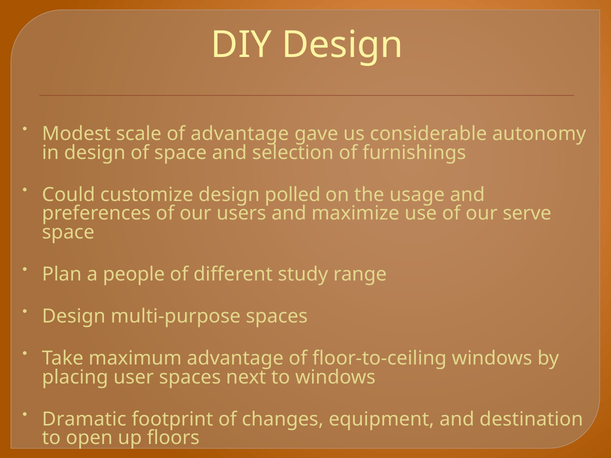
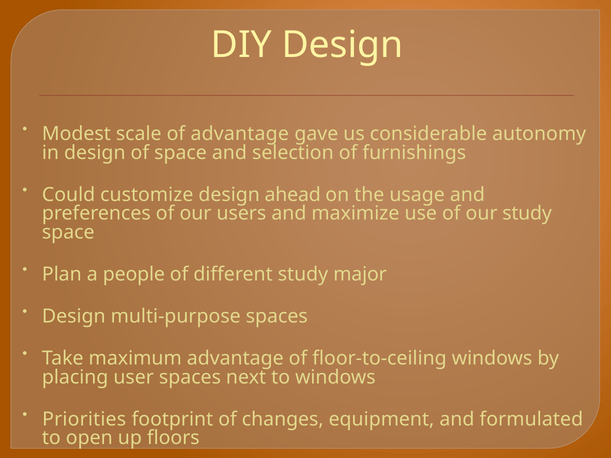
polled: polled -> ahead (293, 195)
our serve: serve -> study (527, 214)
range: range -> major (360, 274)
Dramatic: Dramatic -> Priorities (84, 419)
destination: destination -> formulated (531, 419)
